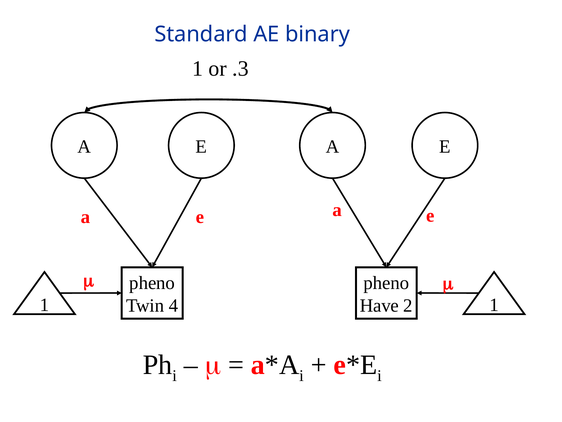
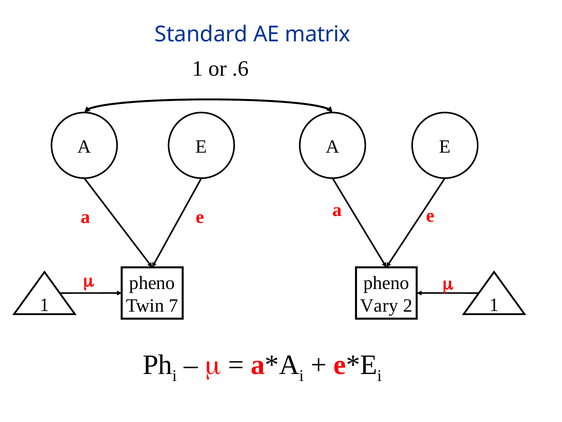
binary: binary -> matrix (318, 34)
.3: .3 -> .6 (240, 69)
4: 4 -> 7 (174, 305)
Have: Have -> Vary (379, 305)
